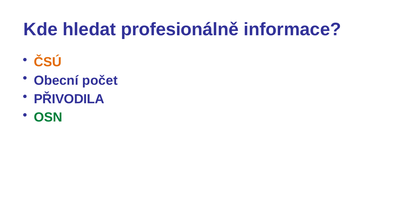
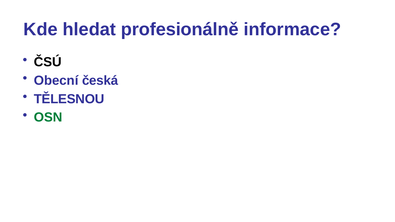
ČSÚ colour: orange -> black (48, 62)
počet: počet -> česká (100, 81)
PŘIVODILA: PŘIVODILA -> TĚLESNOU (69, 99)
